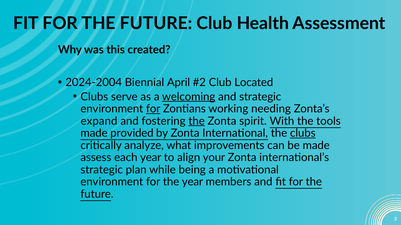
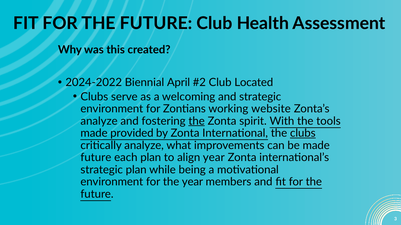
2024-2004: 2024-2004 -> 2024-2022 (94, 83)
welcoming underline: present -> none (189, 97)
for underline: present -> none (153, 109)
needing: needing -> website (271, 109)
expand: expand -> analyze (99, 121)
assess: assess -> future (96, 158)
each year: year -> plan (151, 158)
align your: your -> year (214, 158)
